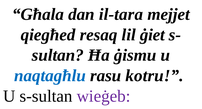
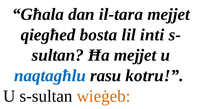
resaq: resaq -> bosta (98, 35)
ġiet: ġiet -> inti (152, 35)
Ħa ġismu: ġismu -> mejjet (135, 55)
wieġeb colour: purple -> orange (104, 96)
